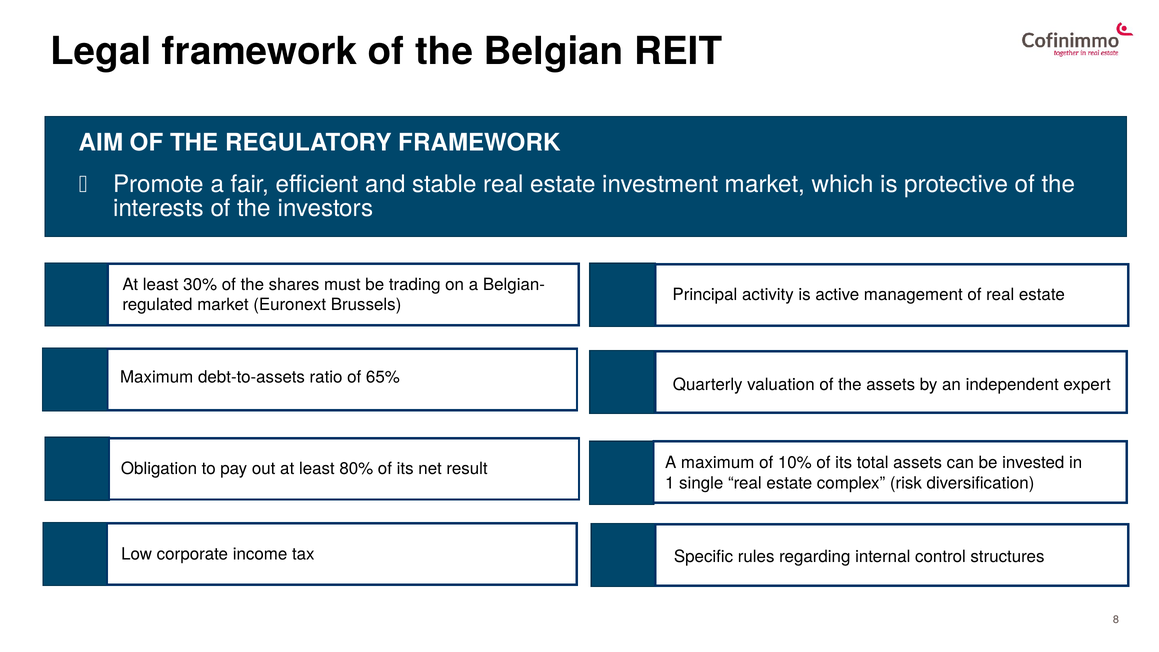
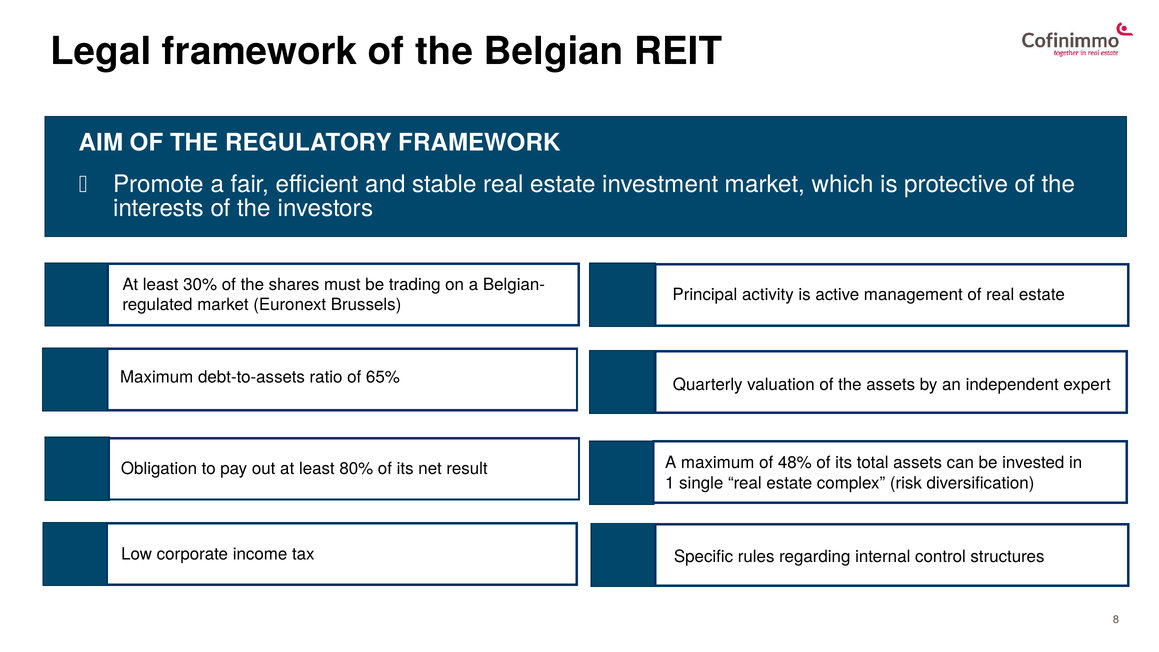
10%: 10% -> 48% (795, 463)
